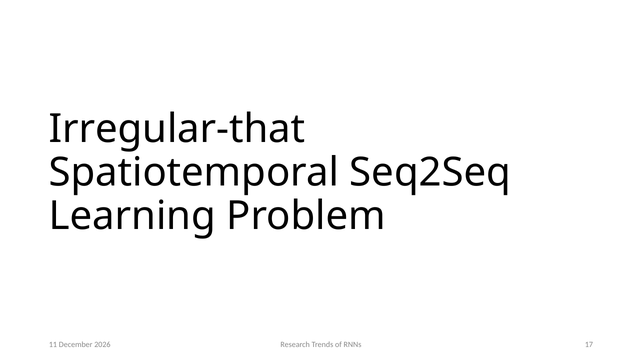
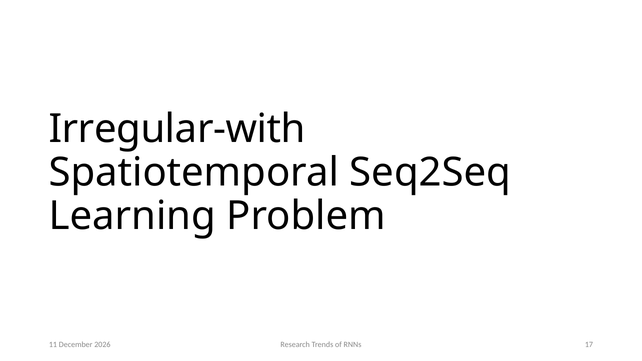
Irregular-that: Irregular-that -> Irregular-with (177, 129)
